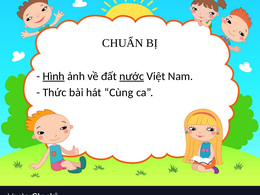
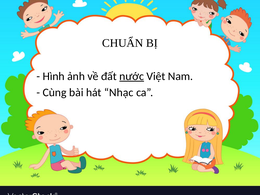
Hình underline: present -> none (54, 76)
Thức: Thức -> Cùng (55, 92)
Cùng: Cùng -> Nhạc (119, 92)
